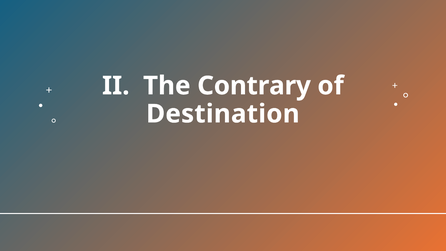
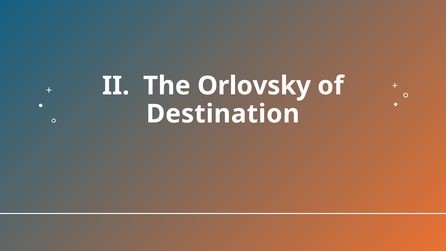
Contrary: Contrary -> Orlovsky (254, 86)
